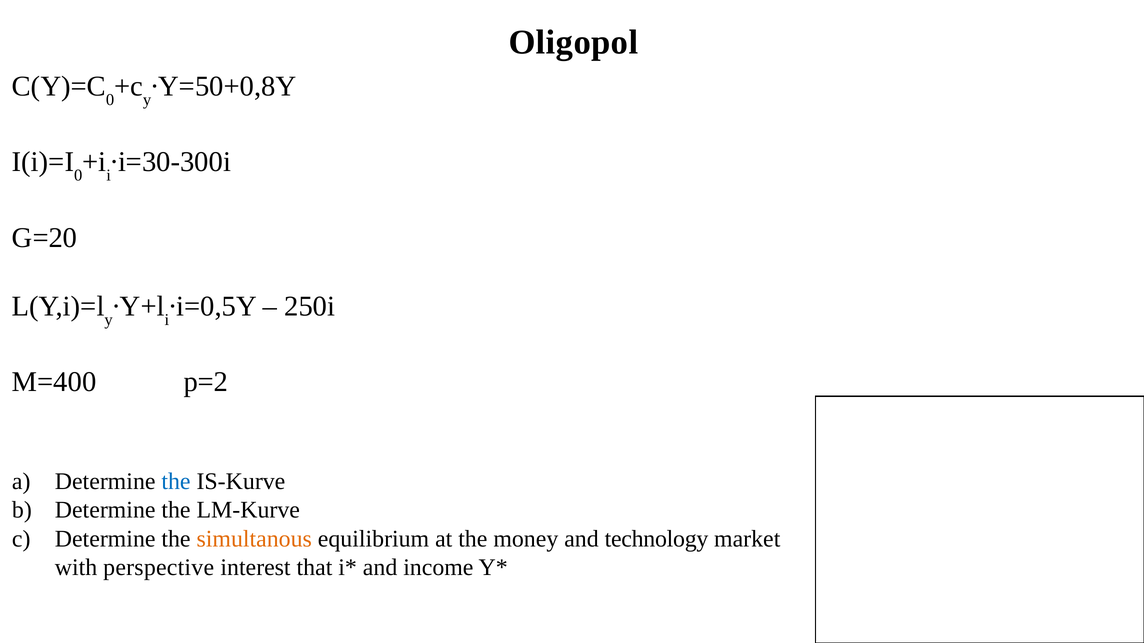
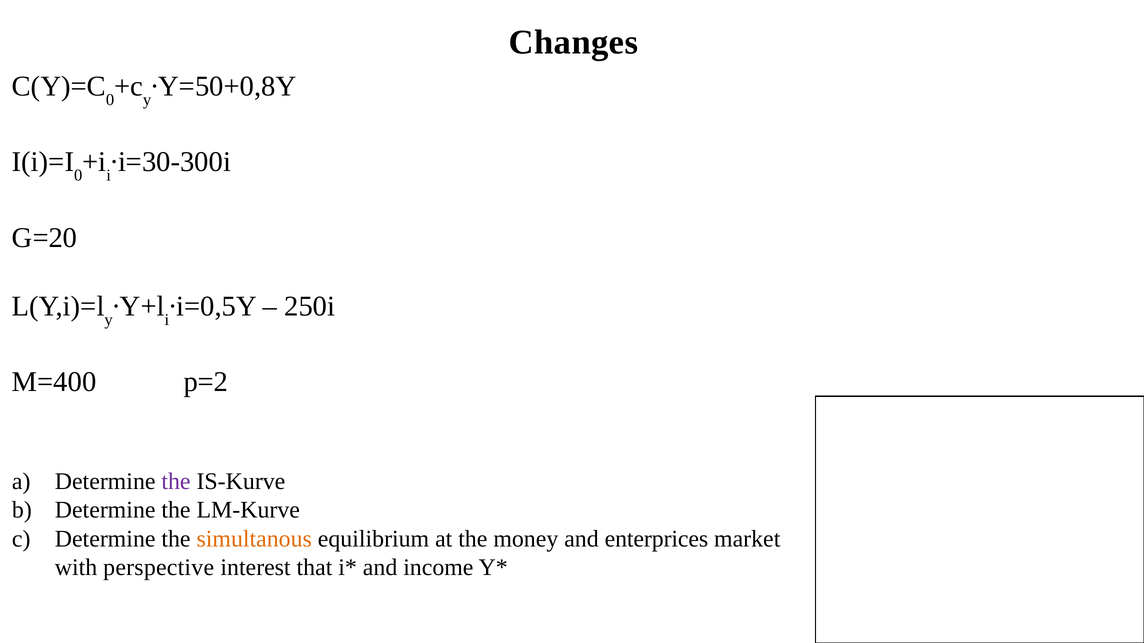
Oligopol: Oligopol -> Changes (573, 43)
the colour: blue -> purple (176, 482)
technology: technology -> enterprices (656, 539)
